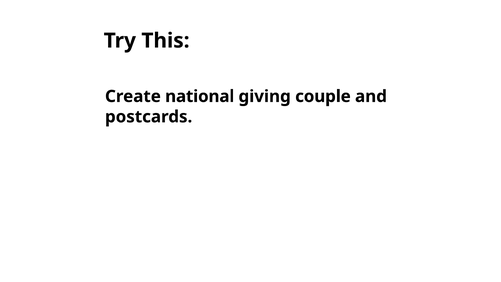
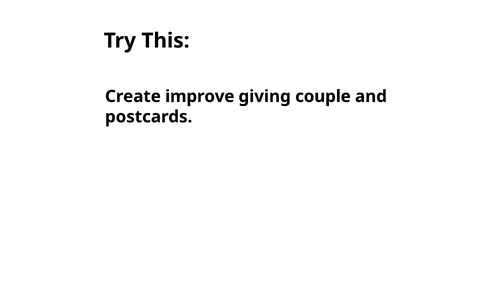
national: national -> improve (200, 96)
